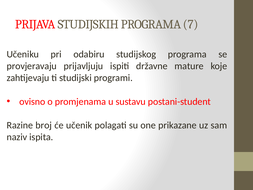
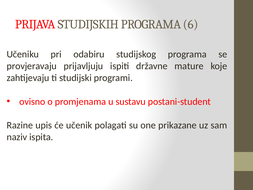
7: 7 -> 6 (191, 24)
broj: broj -> upis (44, 125)
